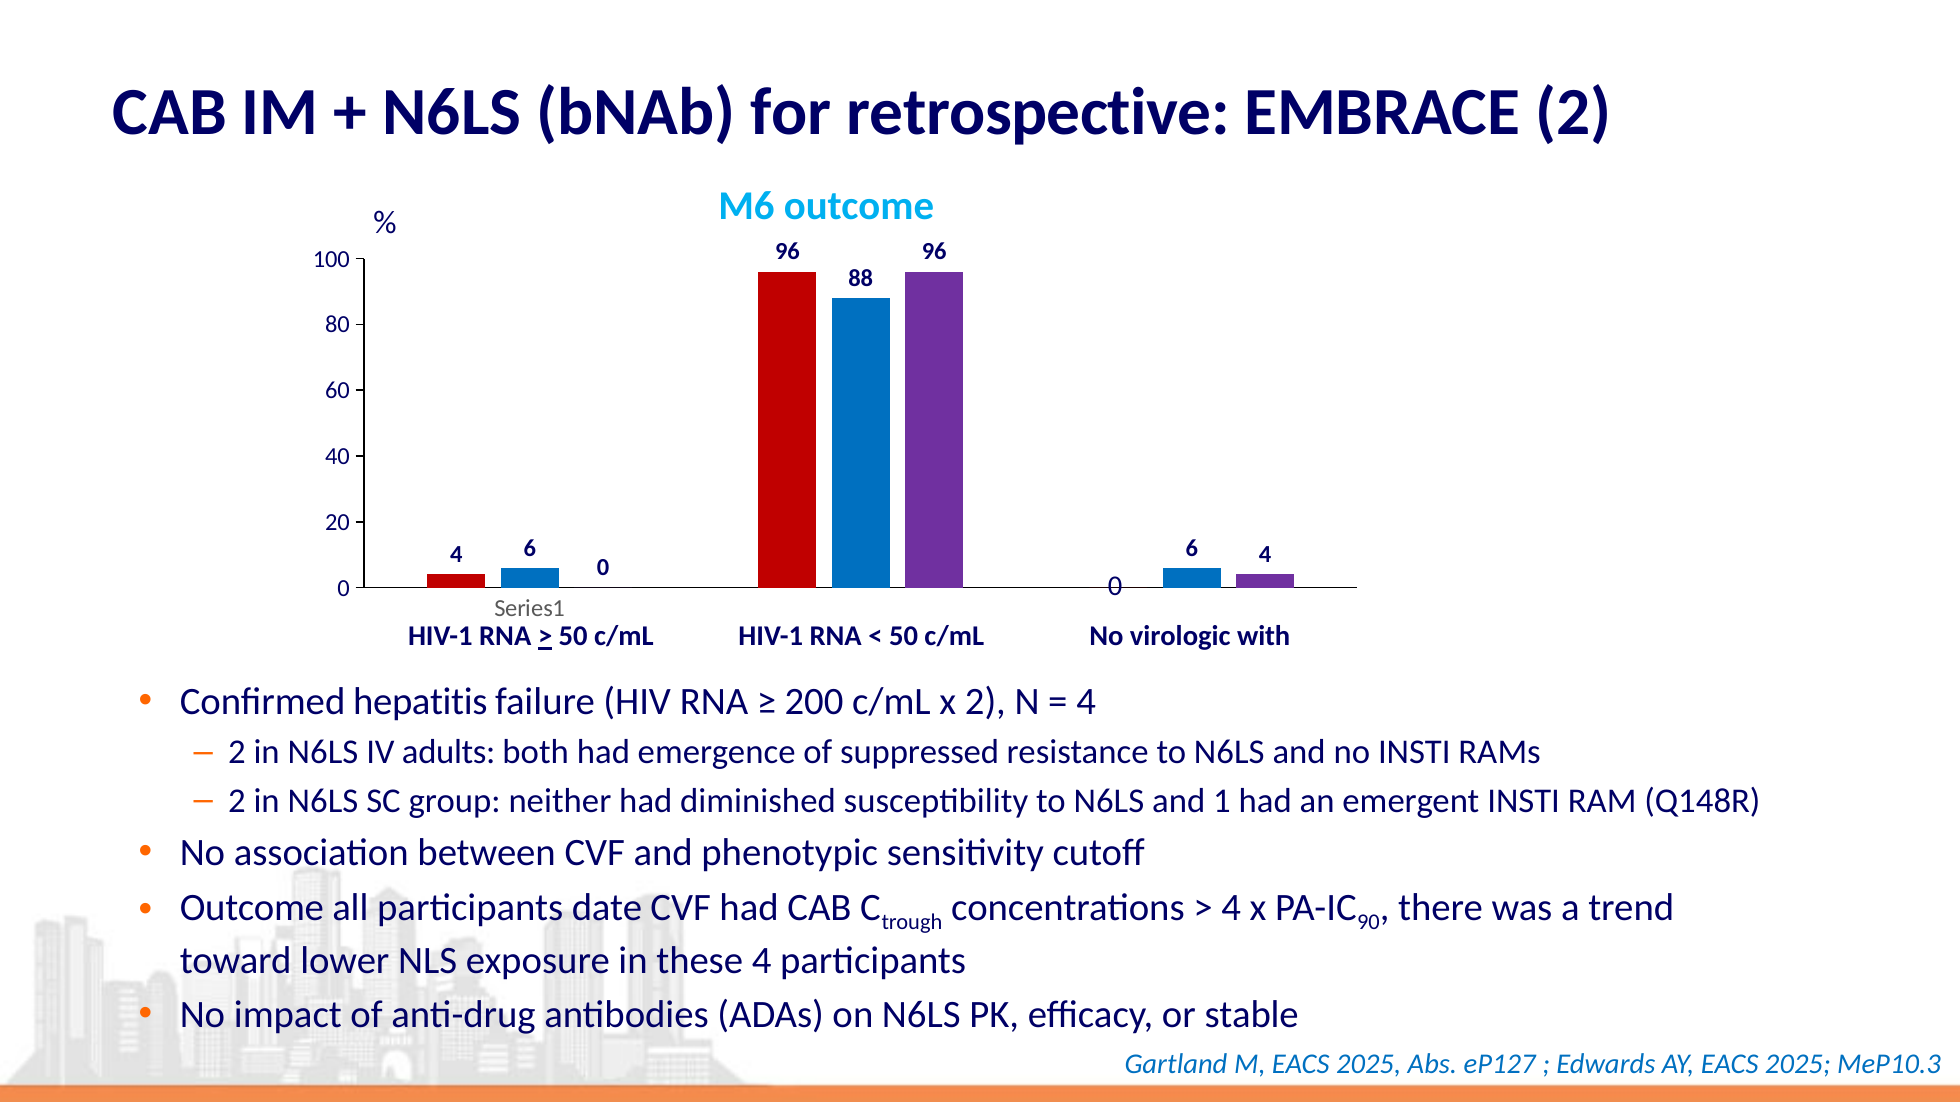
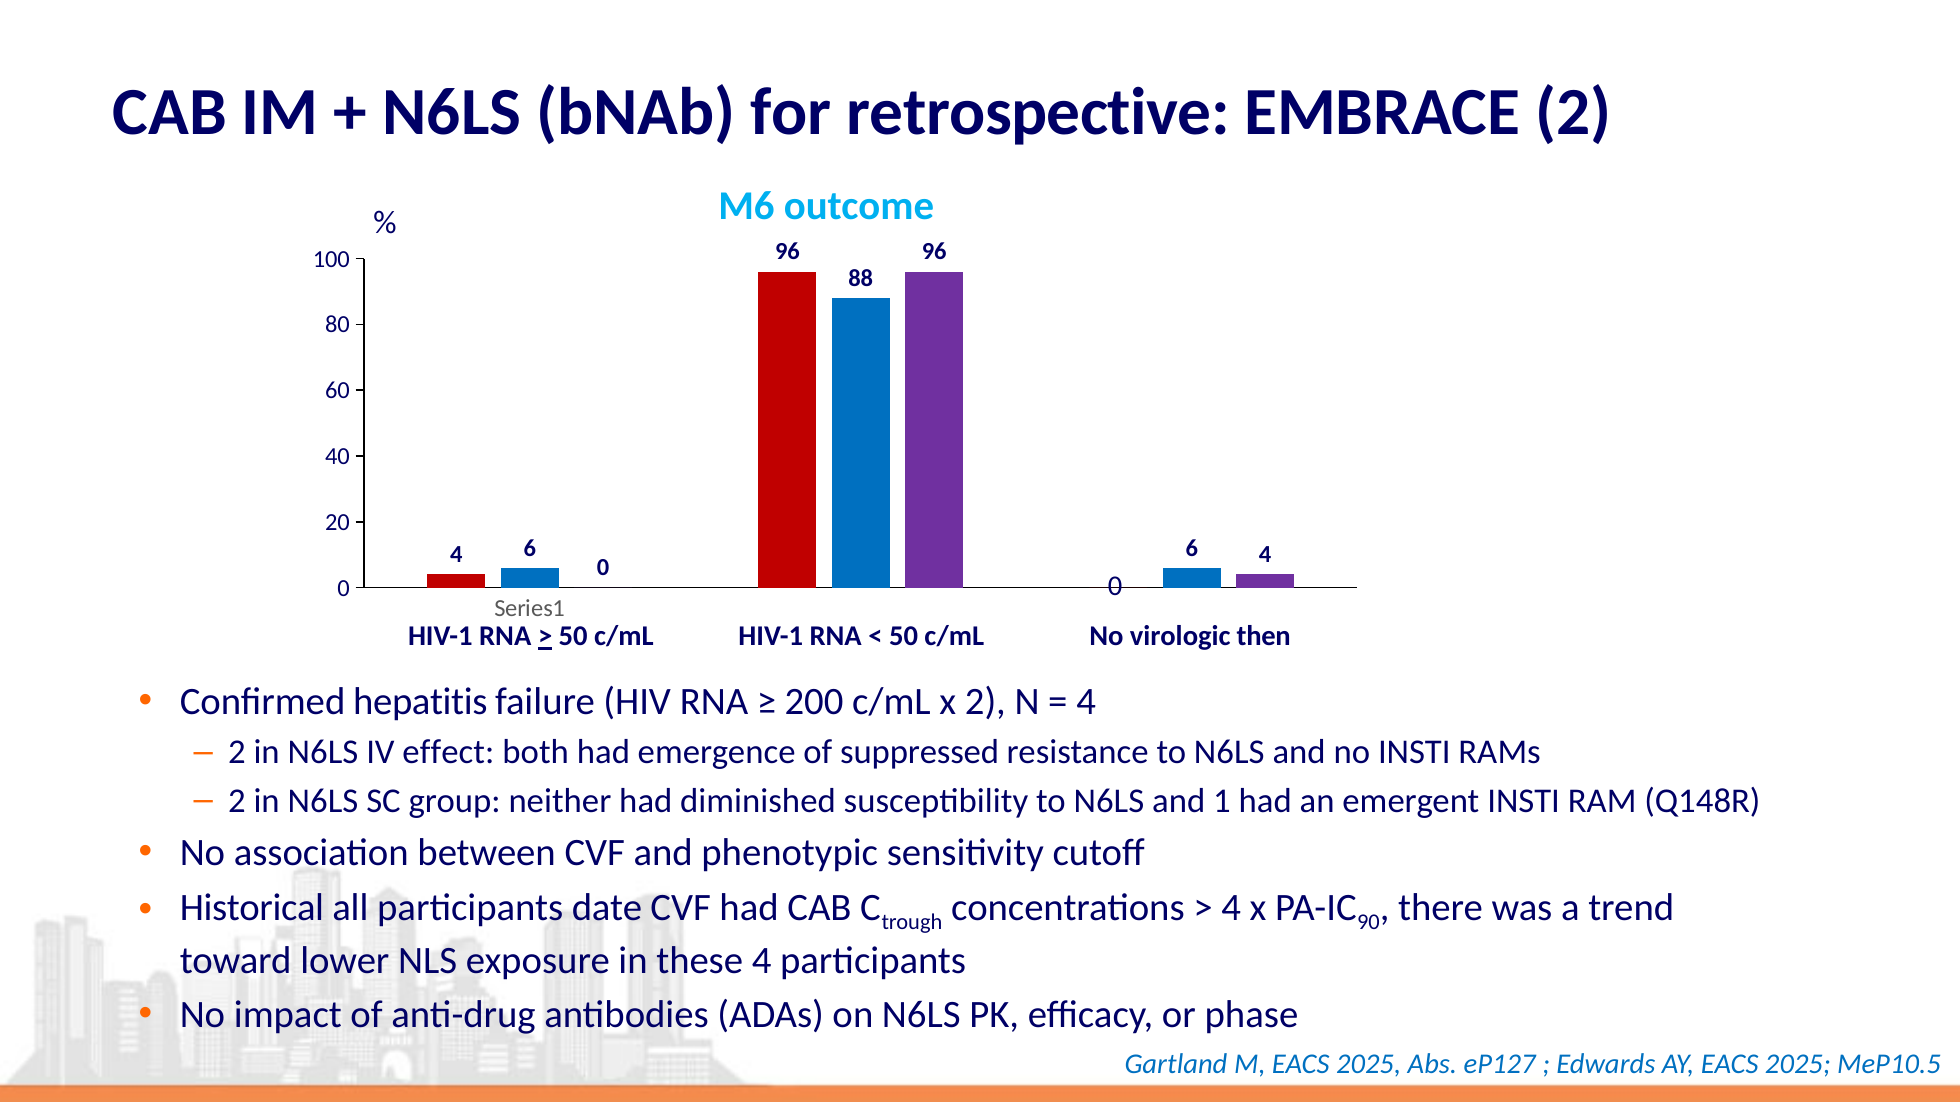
with: with -> then (1264, 636)
adults: adults -> effect (448, 753)
Outcome: Outcome -> Historical (252, 908)
stable: stable -> phase (1251, 1015)
MeP10.3: MeP10.3 -> MeP10.5 (1889, 1065)
